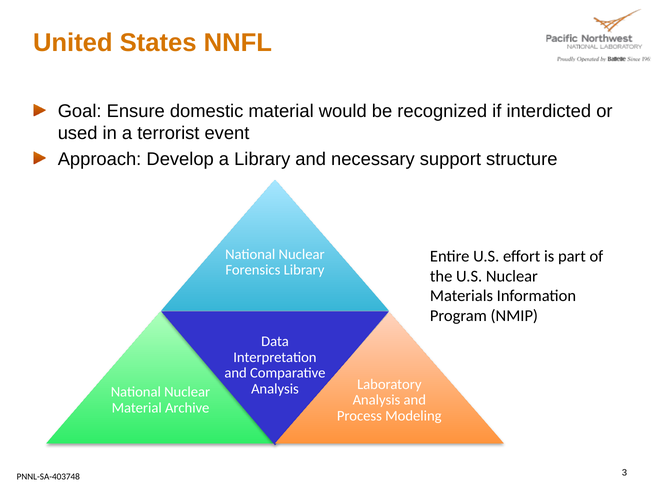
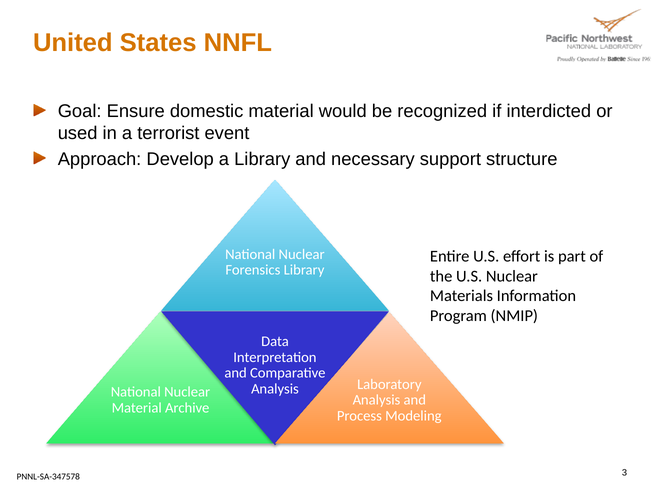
PNNL-SA-403748: PNNL-SA-403748 -> PNNL-SA-347578 (48, 477)
